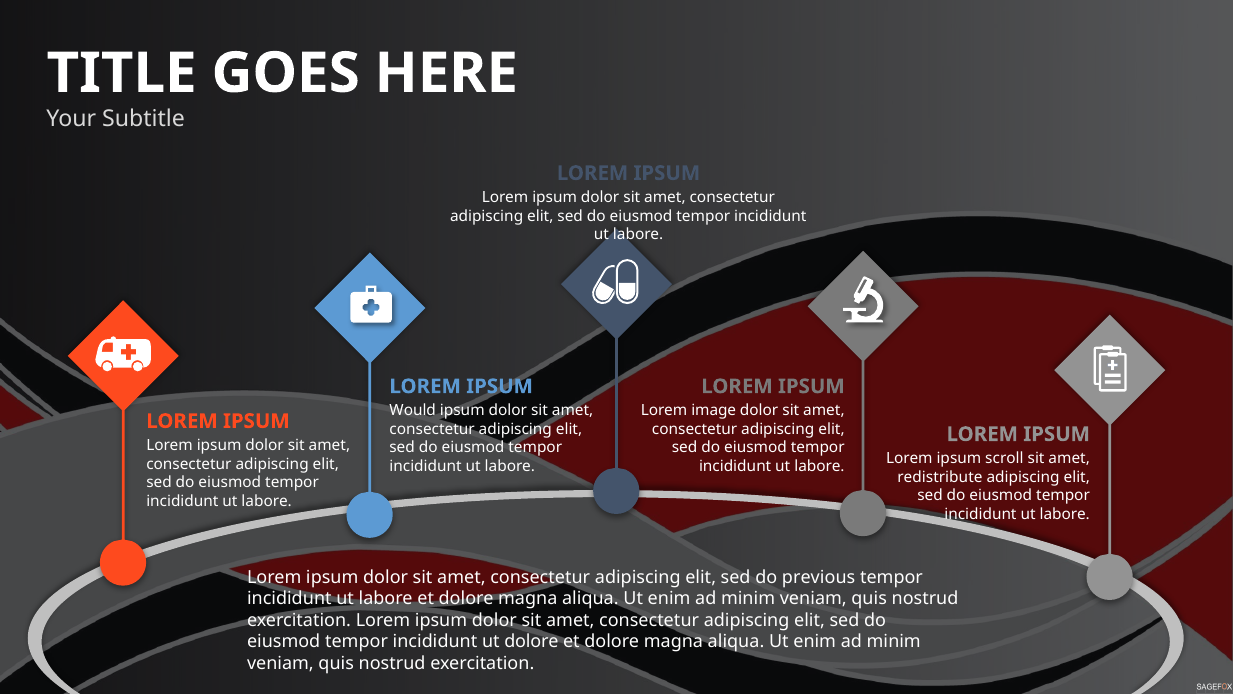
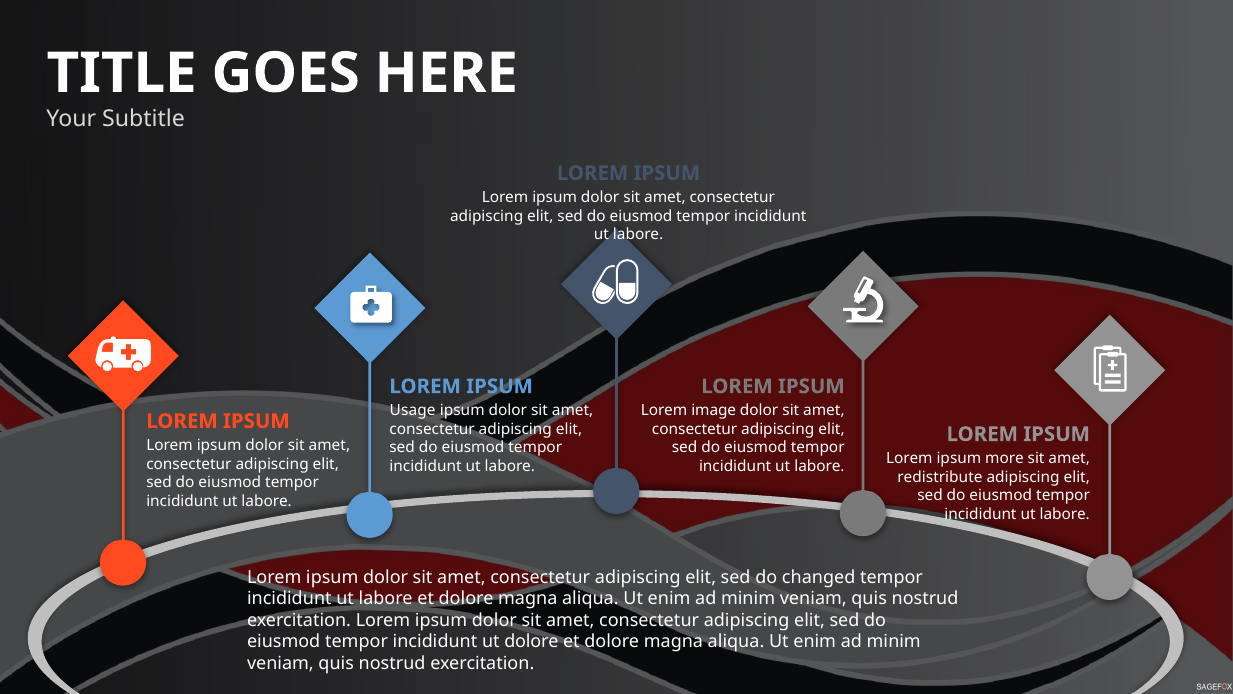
Would: Would -> Usage (413, 410)
scroll: scroll -> more (1004, 458)
previous: previous -> changed (819, 577)
